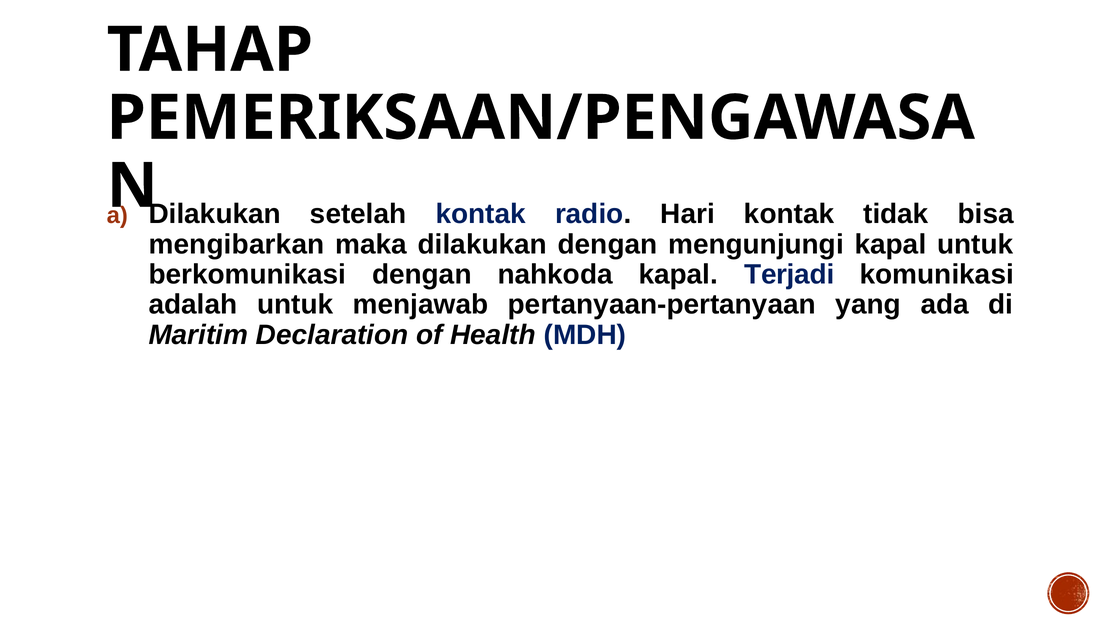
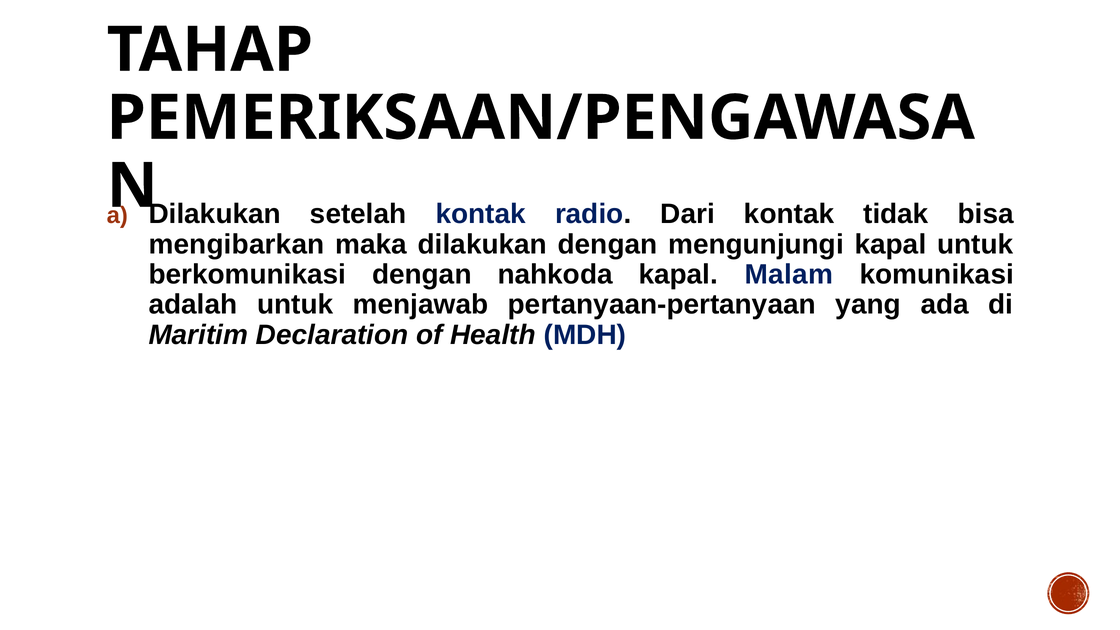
Hari: Hari -> Dari (688, 214)
Terjadi: Terjadi -> Malam (789, 275)
